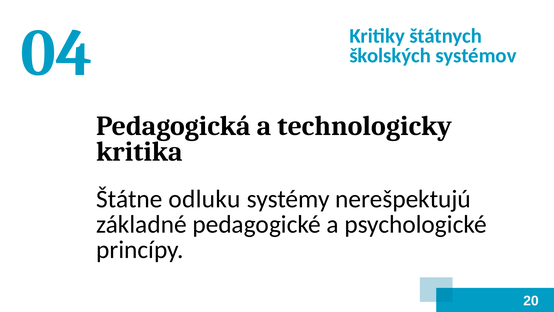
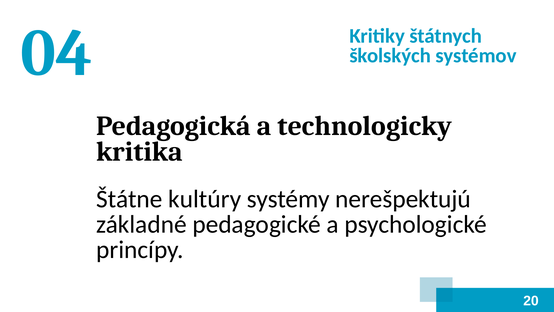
odluku: odluku -> kultúry (205, 199)
